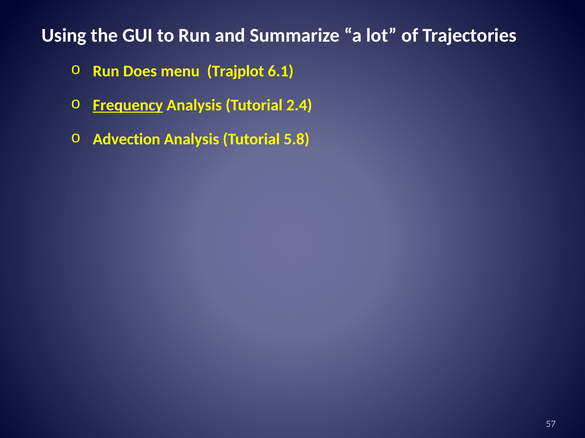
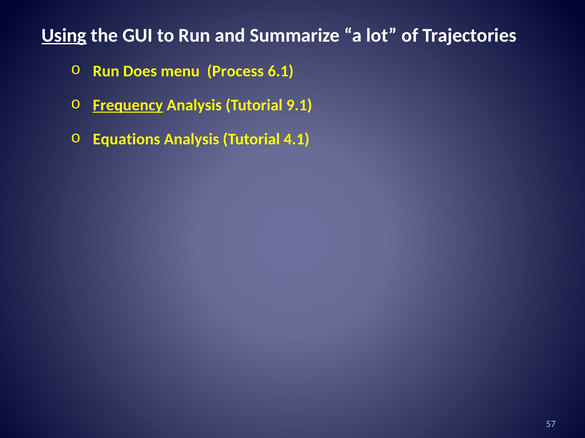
Using underline: none -> present (64, 35)
Trajplot: Trajplot -> Process (235, 71)
2.4: 2.4 -> 9.1 (299, 105)
Advection: Advection -> Equations (127, 140)
5.8: 5.8 -> 4.1 (297, 140)
